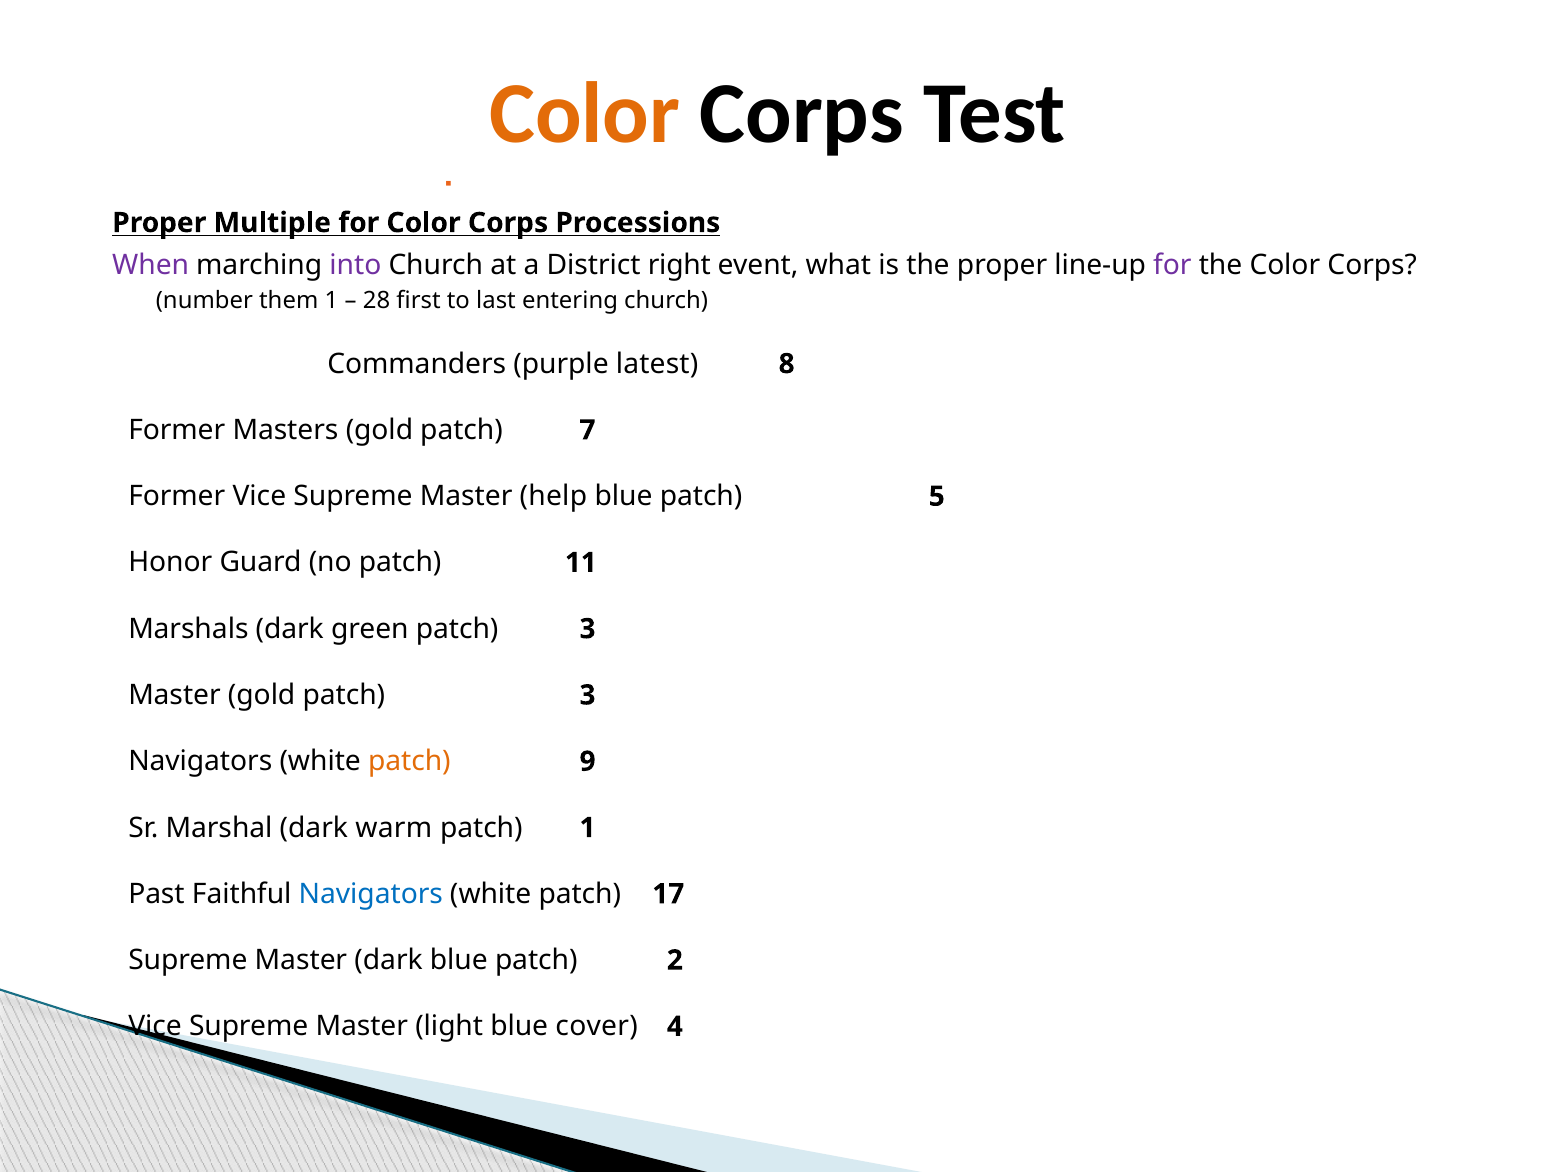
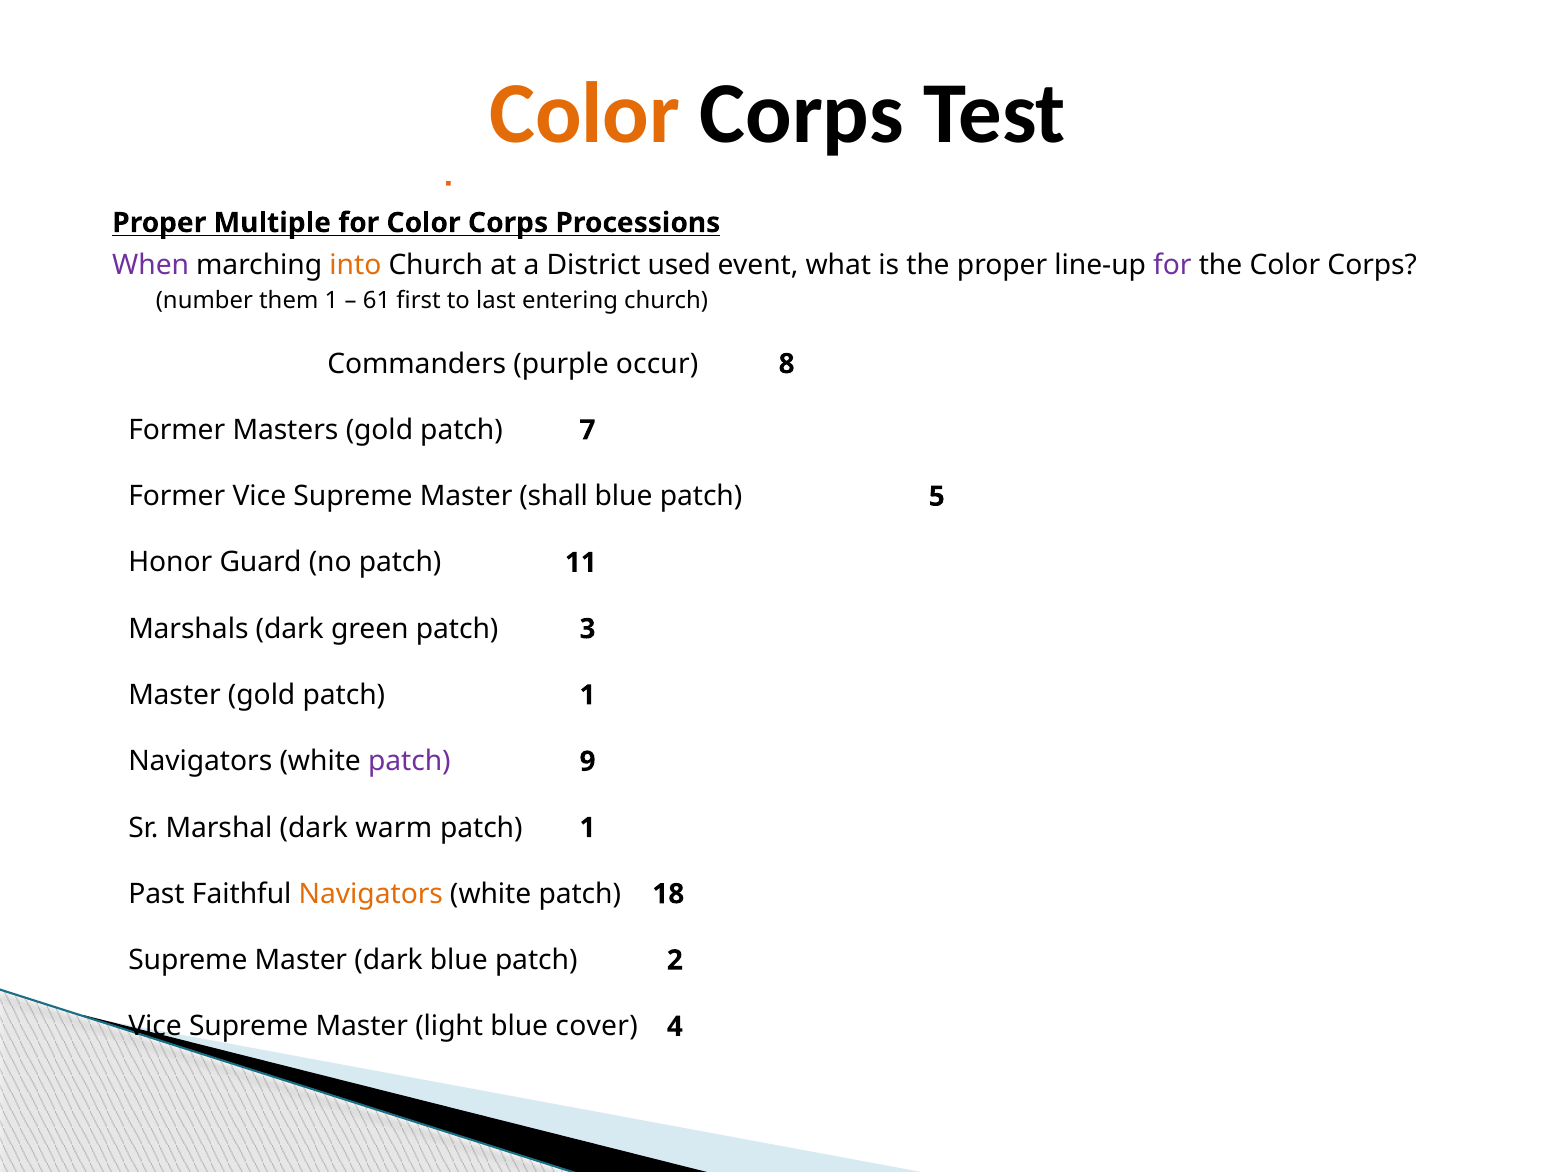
into colour: purple -> orange (355, 265)
right: right -> used (679, 265)
28: 28 -> 61 (377, 301)
latest: latest -> occur (657, 364)
help: help -> shall (554, 496)
gold patch 3: 3 -> 1 (588, 695)
patch colour: orange -> purple (409, 761)
Navigators colour: blue -> orange (371, 894)
17: 17 -> 18 (668, 894)
